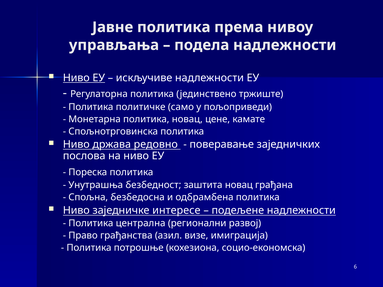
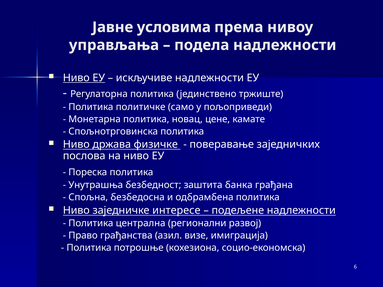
Јавне политика: политика -> условима (174, 27)
редовно: редовно -> физичке (156, 145)
заштита новац: новац -> банка (239, 185)
